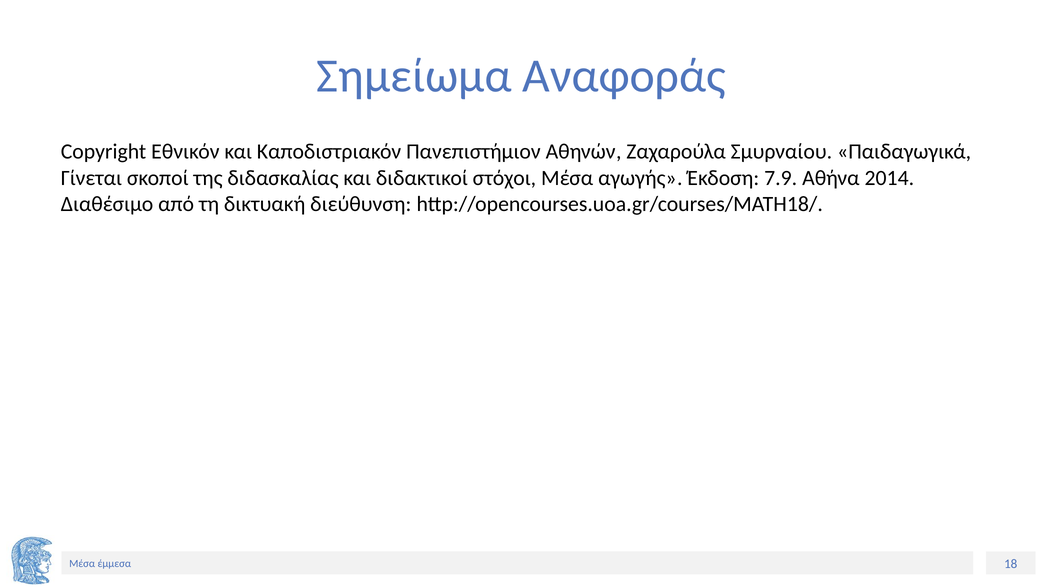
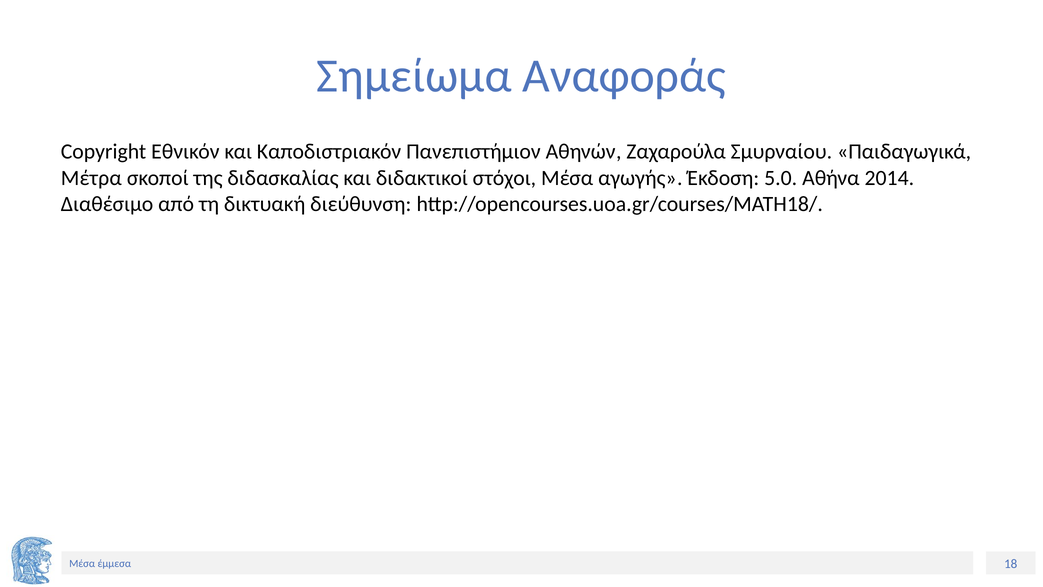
Γίνεται: Γίνεται -> Μέτρα (91, 178)
7.9: 7.9 -> 5.0 (781, 178)
